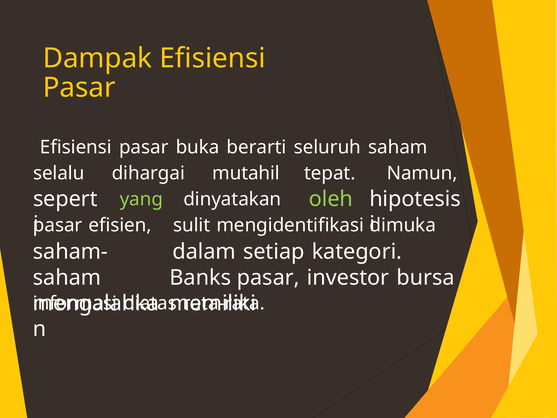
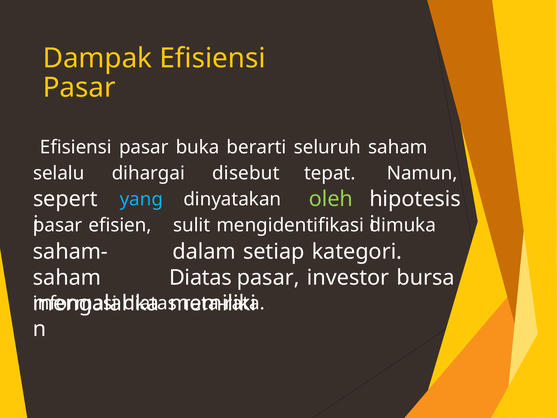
mutahil: mutahil -> disebut (246, 173)
yang colour: light green -> light blue (141, 199)
Banks: Banks -> Diatas (200, 277)
